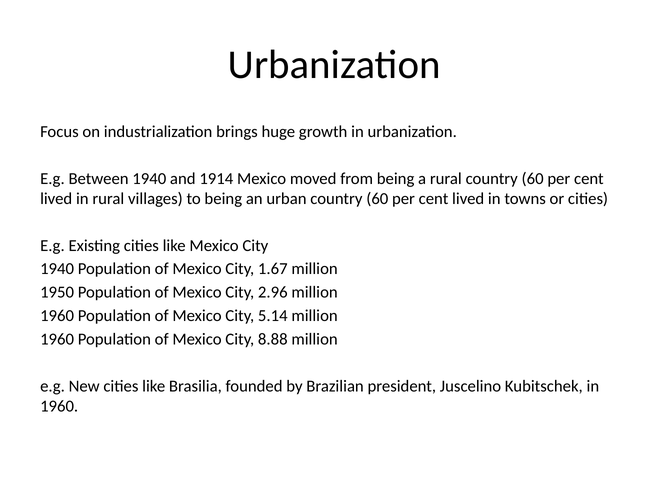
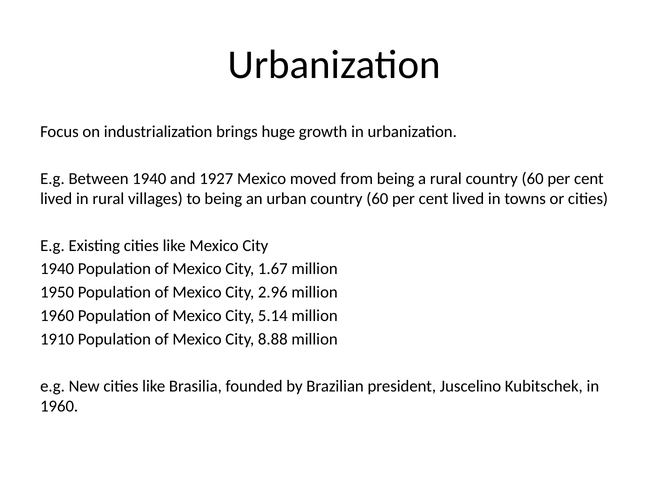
1914: 1914 -> 1927 (216, 178)
1960: 1960 -> 1910 (57, 339)
